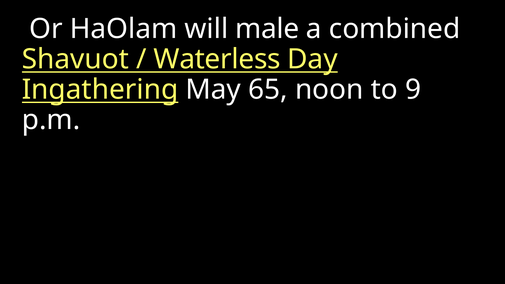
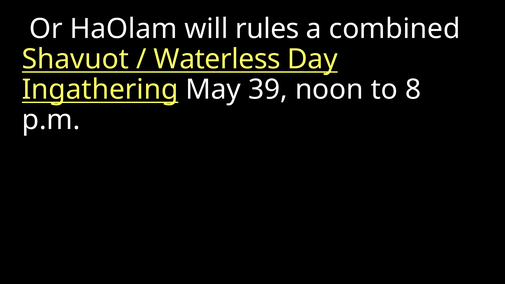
male: male -> rules (267, 29)
65: 65 -> 39 (268, 90)
9: 9 -> 8 (413, 90)
